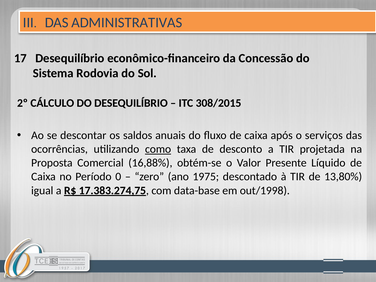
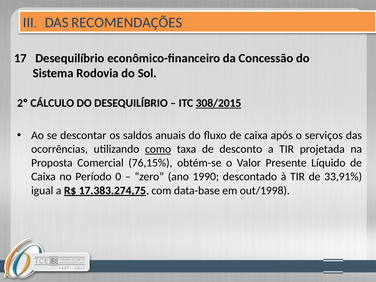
ADMINISTRATIVAS: ADMINISTRATIVAS -> RECOMENDAÇÕES (127, 23)
308/2015 underline: none -> present (218, 103)
16,88%: 16,88% -> 76,15% (150, 163)
1975: 1975 -> 1990 (206, 177)
13,80%: 13,80% -> 33,91% (343, 177)
